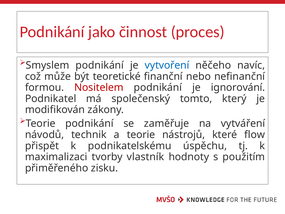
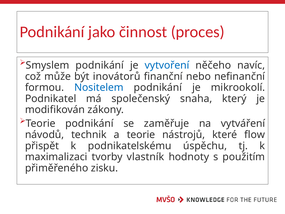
teoretické: teoretické -> inovátorů (117, 76)
Nositelem colour: red -> blue (99, 87)
ignorování: ignorování -> mikrookolí (238, 87)
tomto: tomto -> snaha (196, 99)
